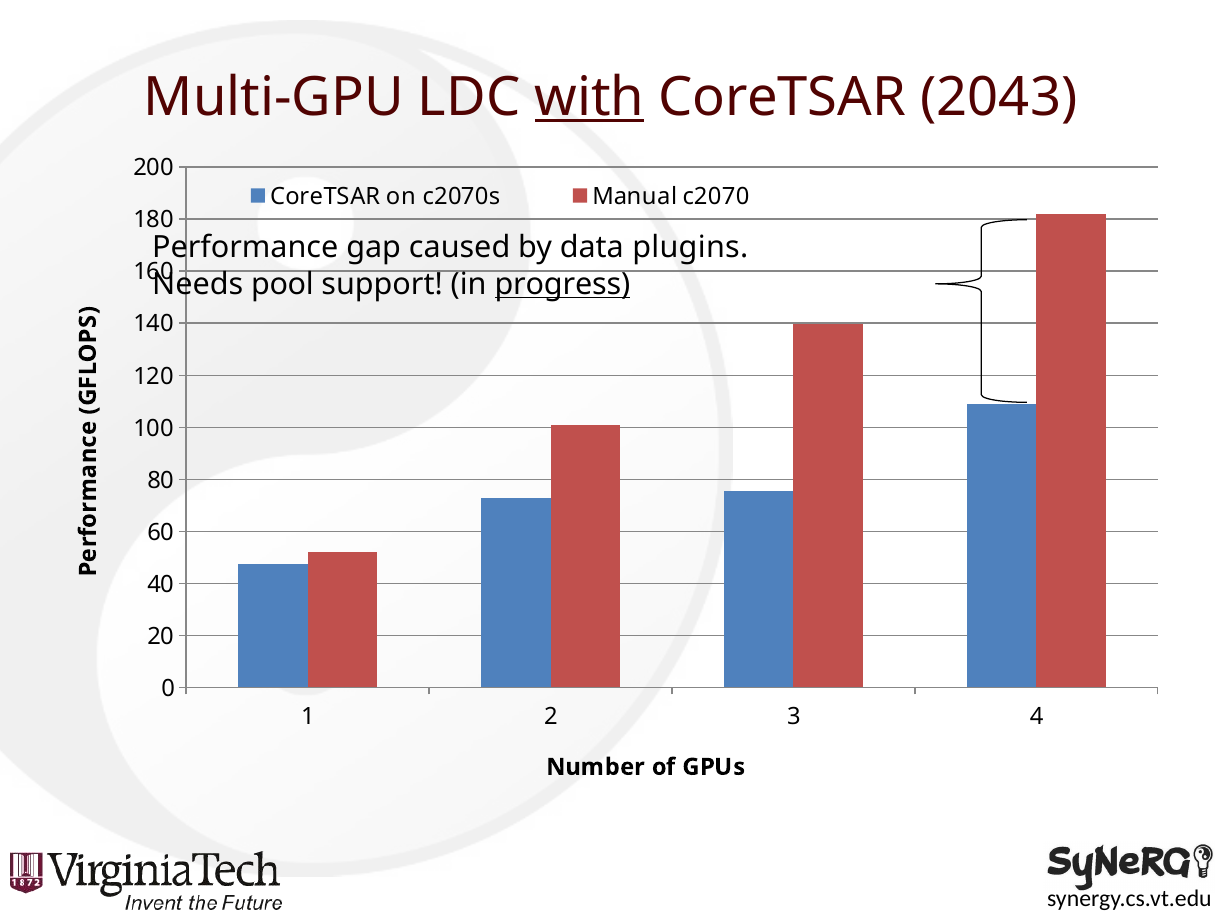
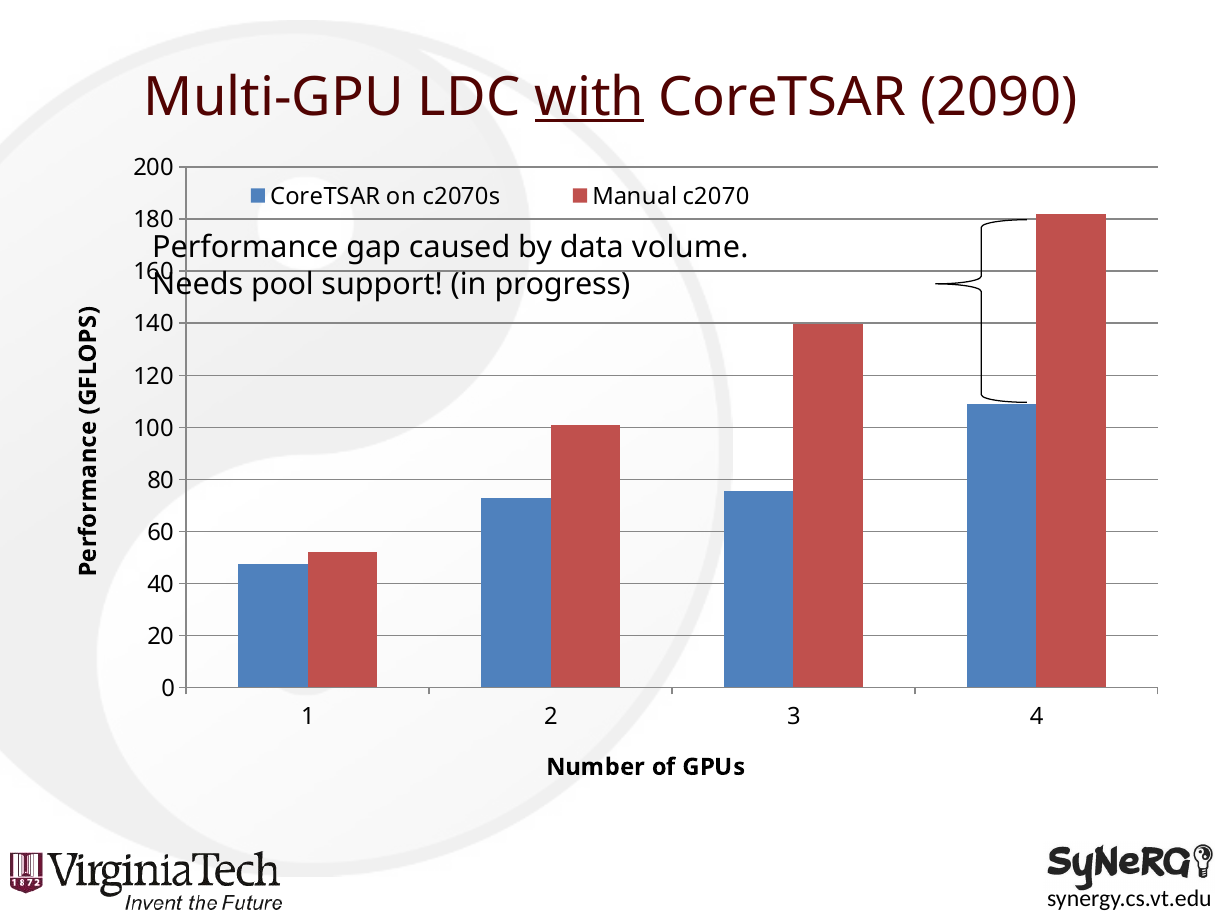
2043: 2043 -> 2090 (999, 97)
plugins: plugins -> volume (690, 248)
progress underline: present -> none (562, 284)
